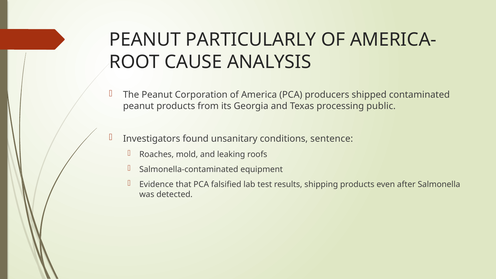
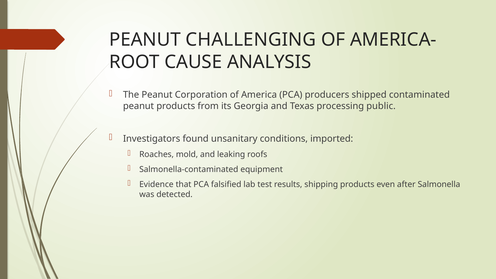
PARTICULARLY: PARTICULARLY -> CHALLENGING (251, 40)
sentence: sentence -> imported (332, 139)
